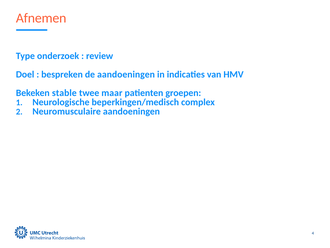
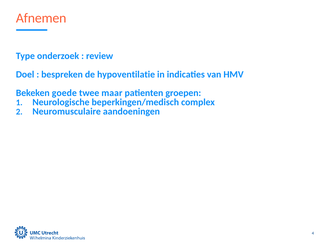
de aandoeningen: aandoeningen -> hypoventilatie (126, 74)
stable: stable -> goede (64, 93)
